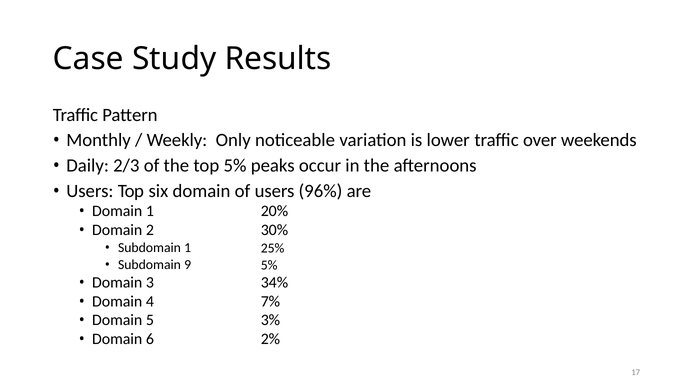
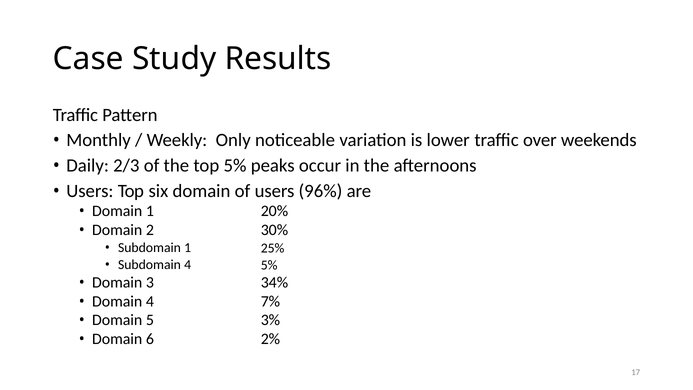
Subdomain 9: 9 -> 4 (188, 265)
